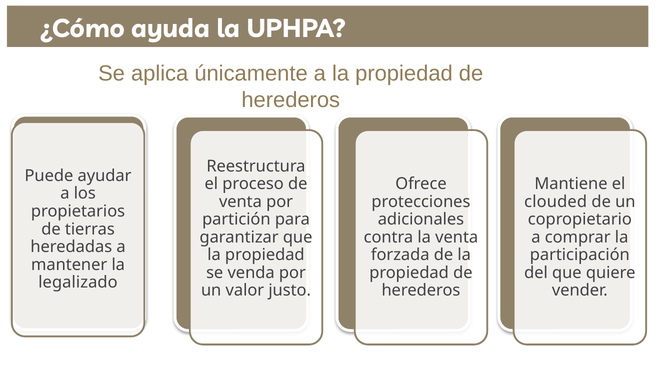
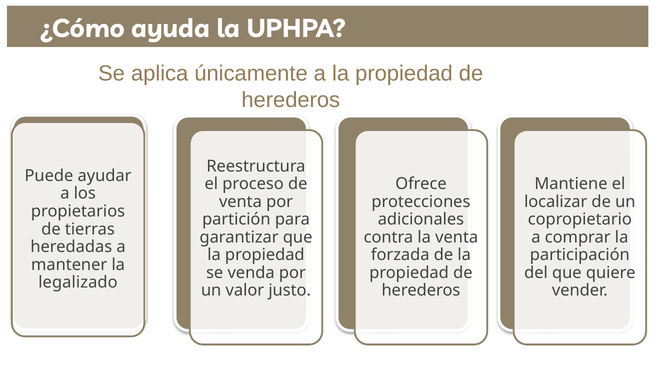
clouded: clouded -> localizar (556, 202)
